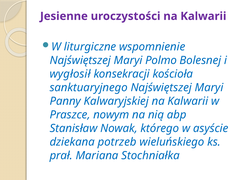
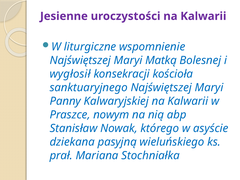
Polmo: Polmo -> Matką (161, 60)
potrzeb: potrzeb -> pasyjną (117, 142)
